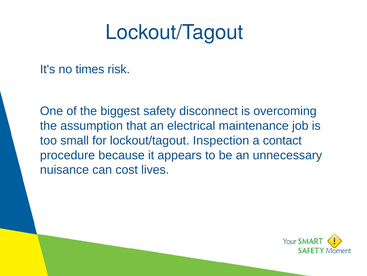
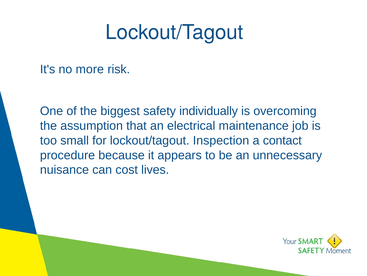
times: times -> more (90, 69)
disconnect: disconnect -> individually (209, 111)
